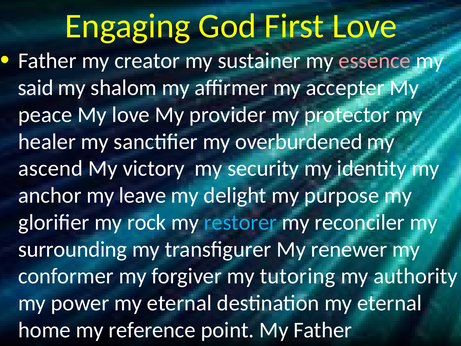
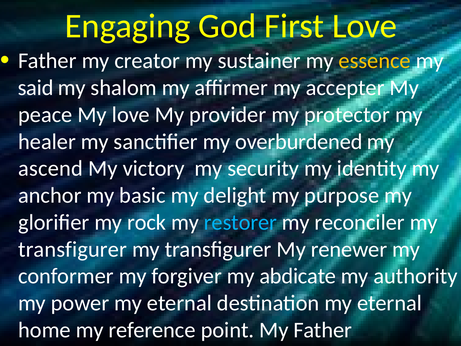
essence colour: pink -> yellow (375, 61)
leave: leave -> basic (142, 195)
surrounding: surrounding -> transfigurer (72, 249)
tutoring: tutoring -> abdicate (298, 276)
